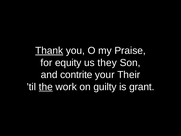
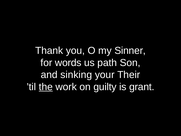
Thank underline: present -> none (49, 51)
Praise: Praise -> Sinner (130, 51)
equity: equity -> words (68, 63)
they: they -> path (107, 63)
contrite: contrite -> sinking (76, 75)
